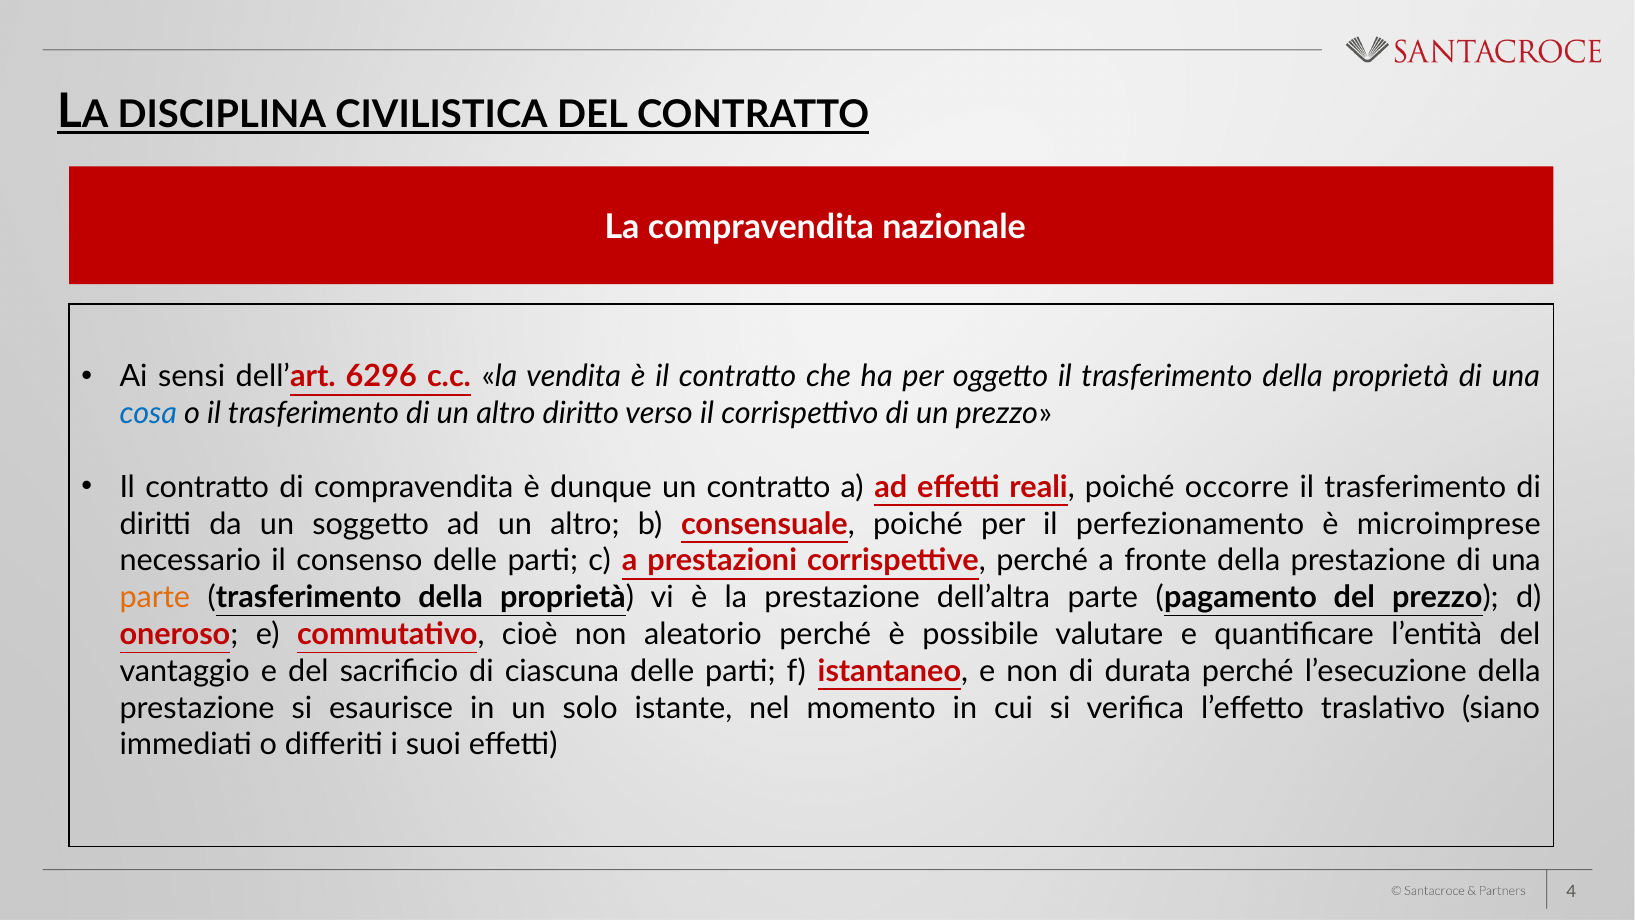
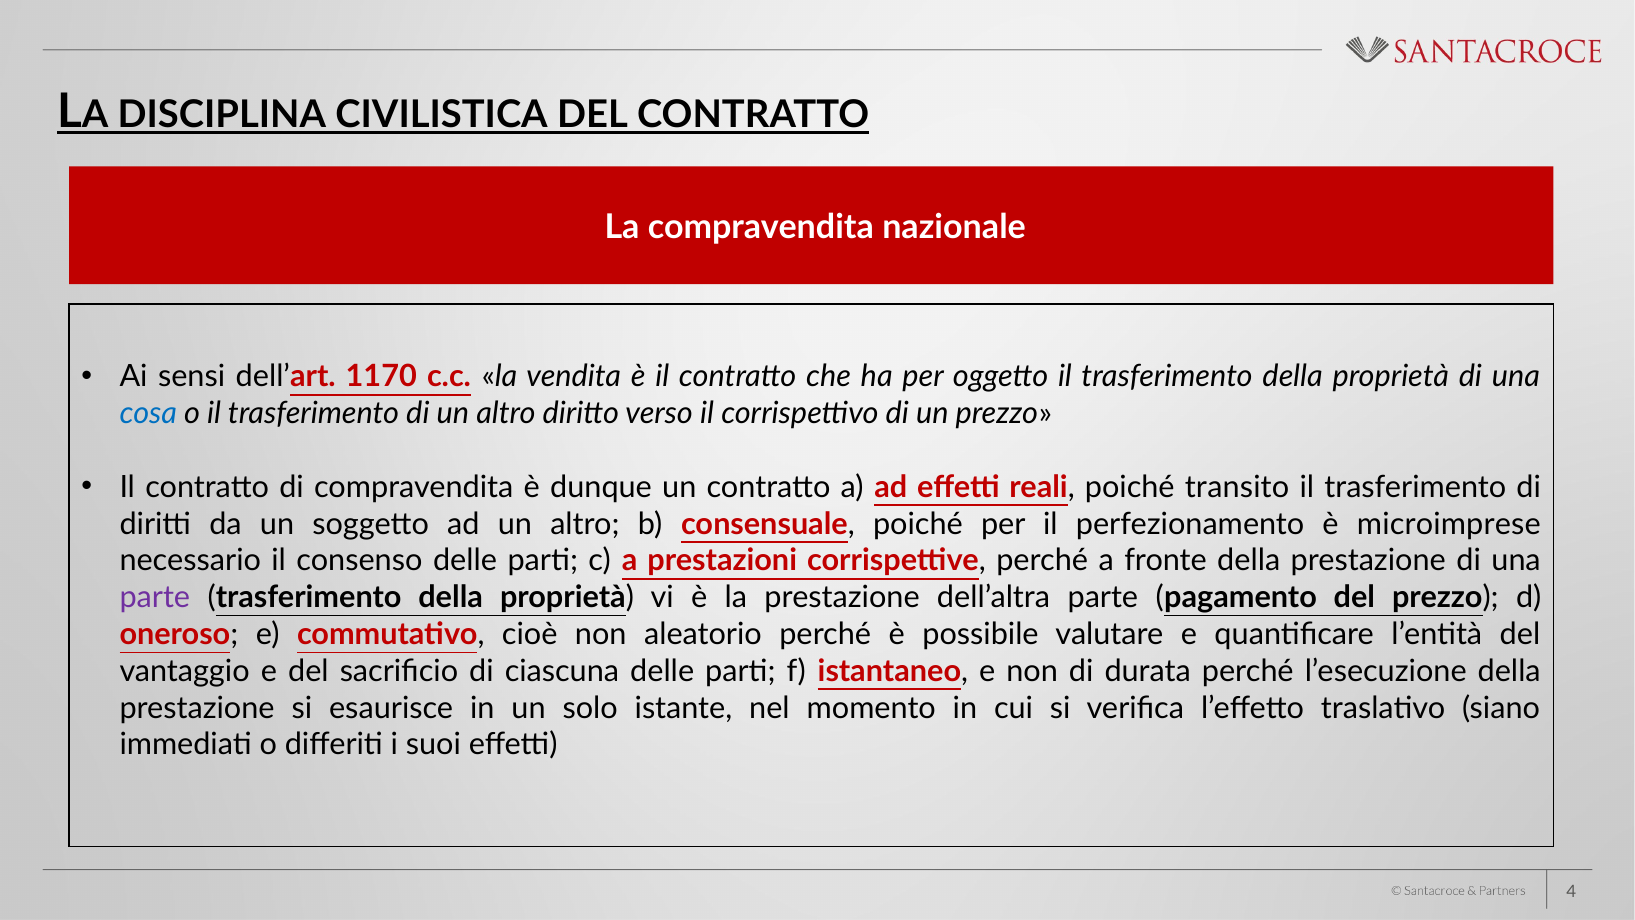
6296: 6296 -> 1170 (381, 377)
occorre: occorre -> transito (1237, 487)
parte colour: orange -> purple (155, 597)
